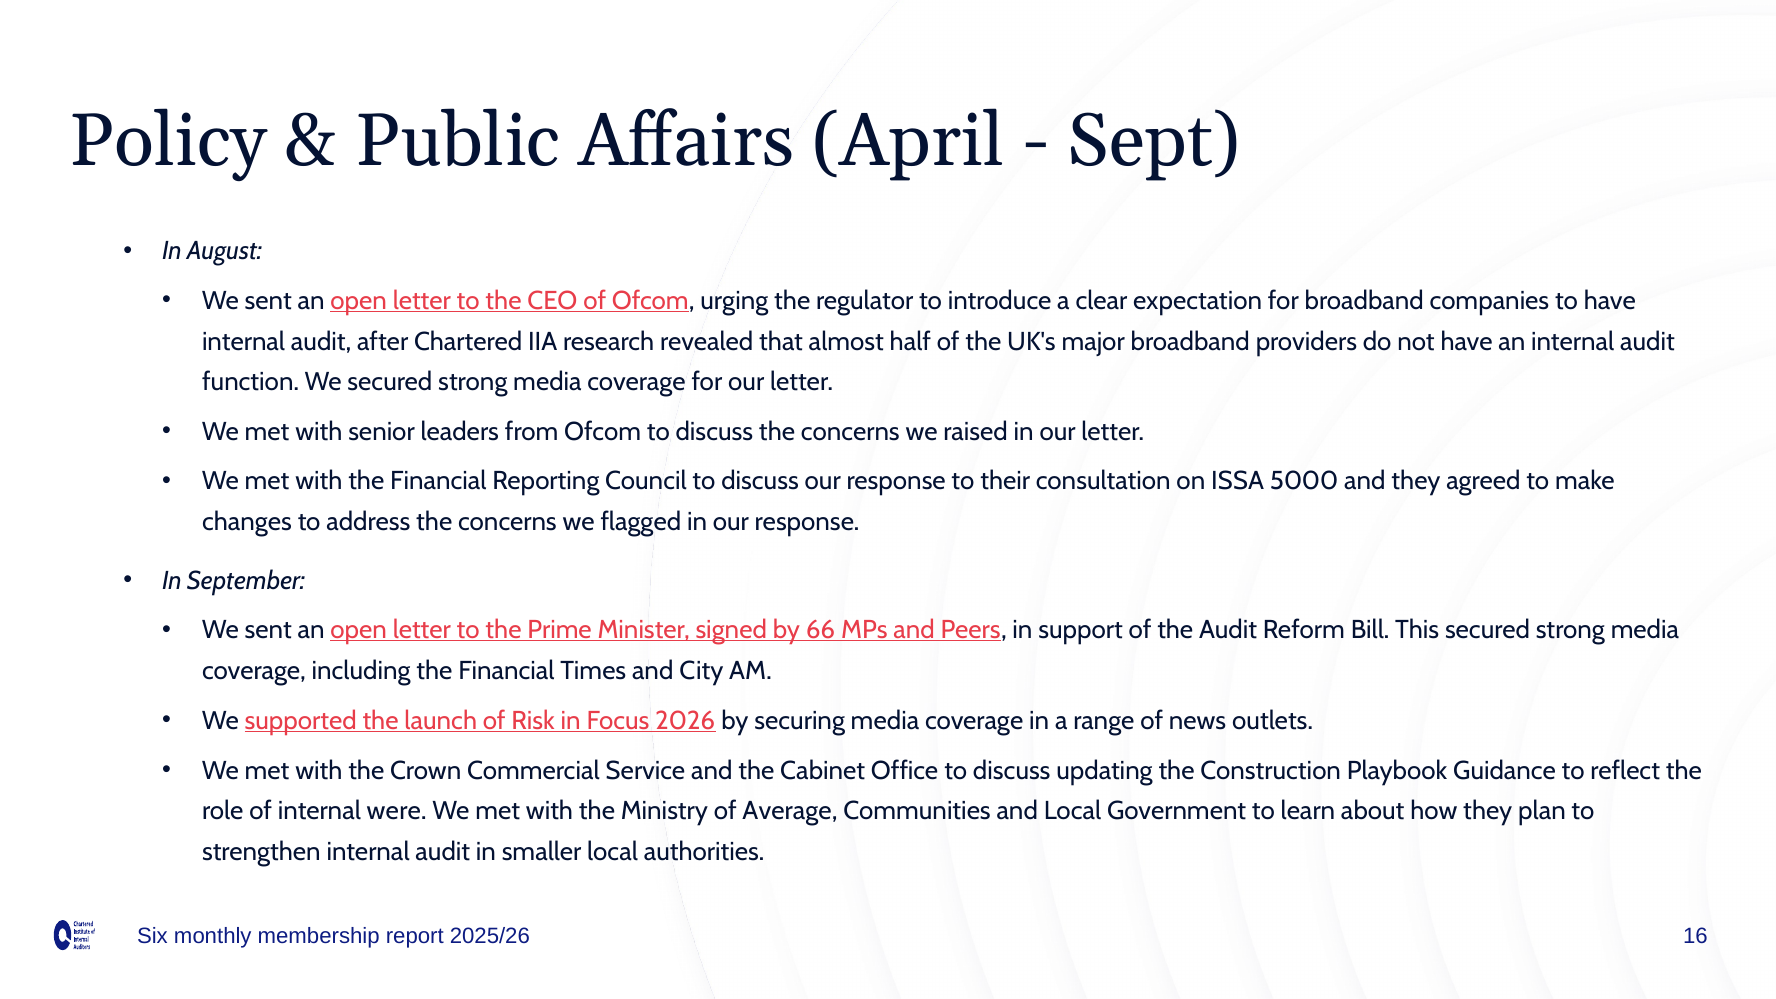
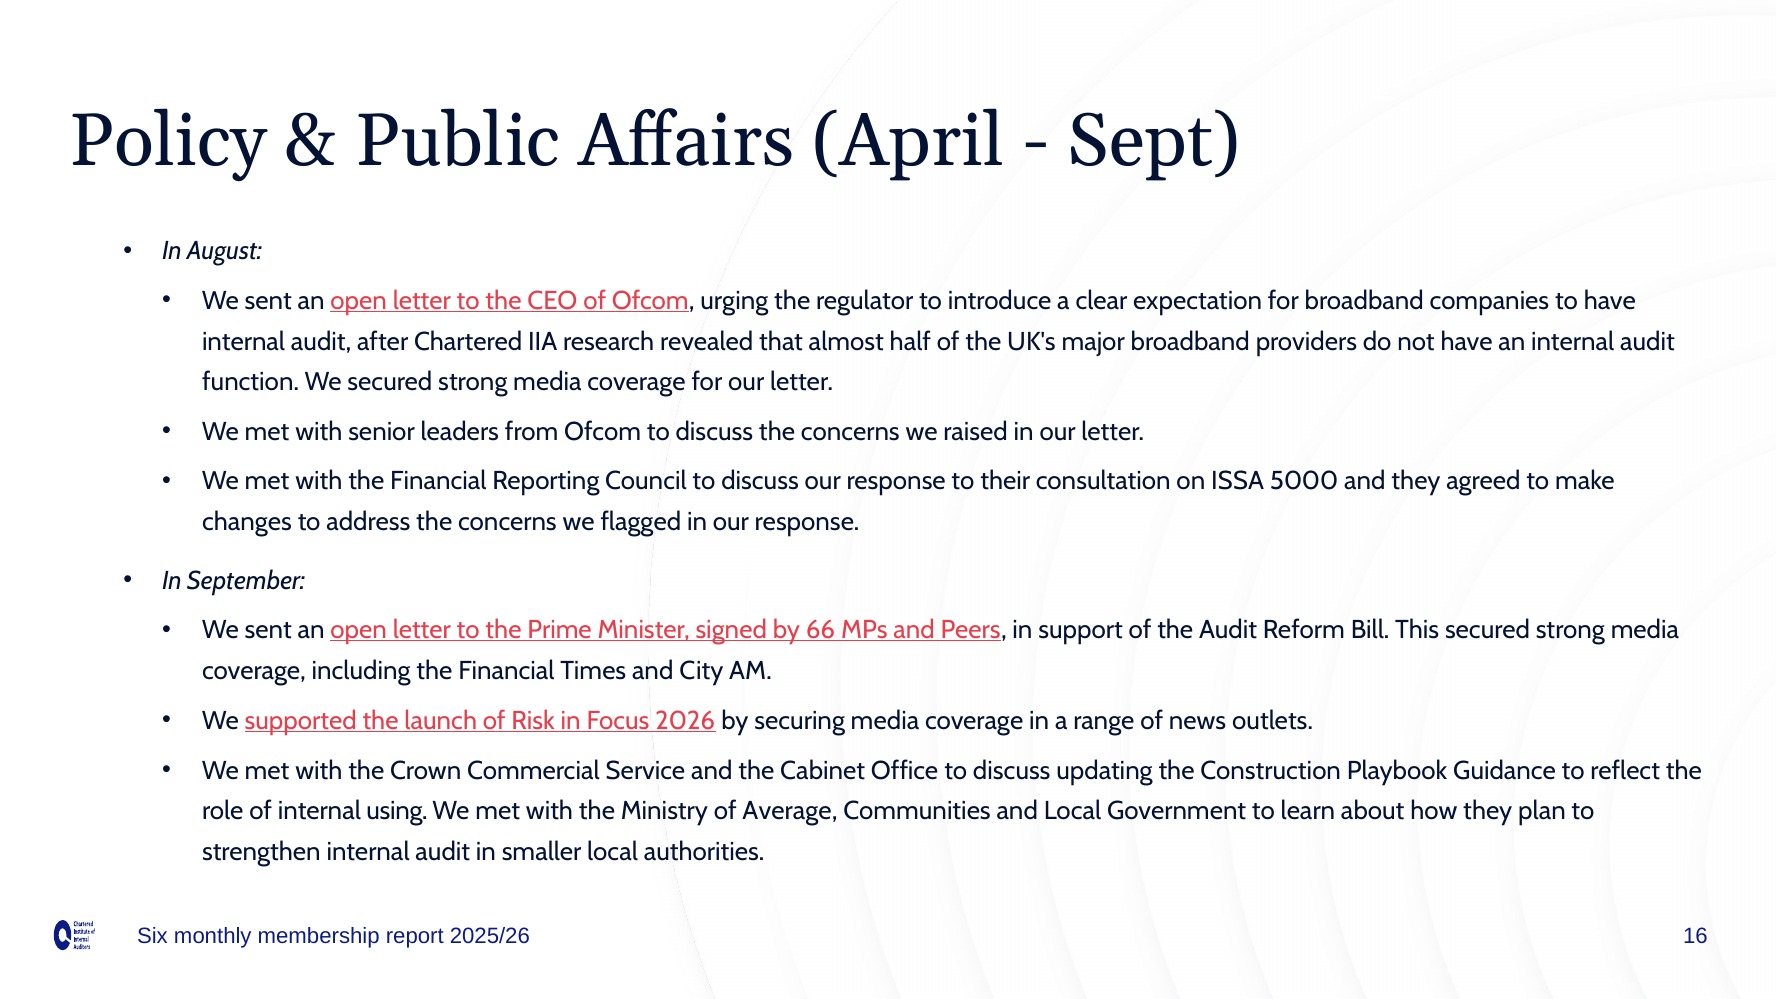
were: were -> using (397, 811)
